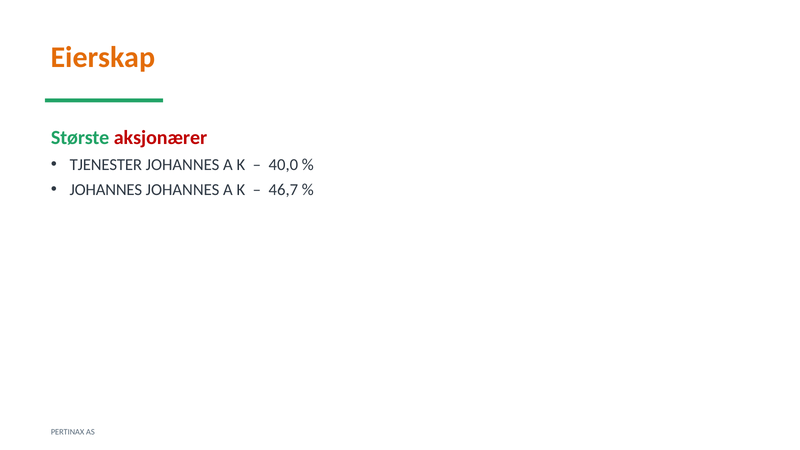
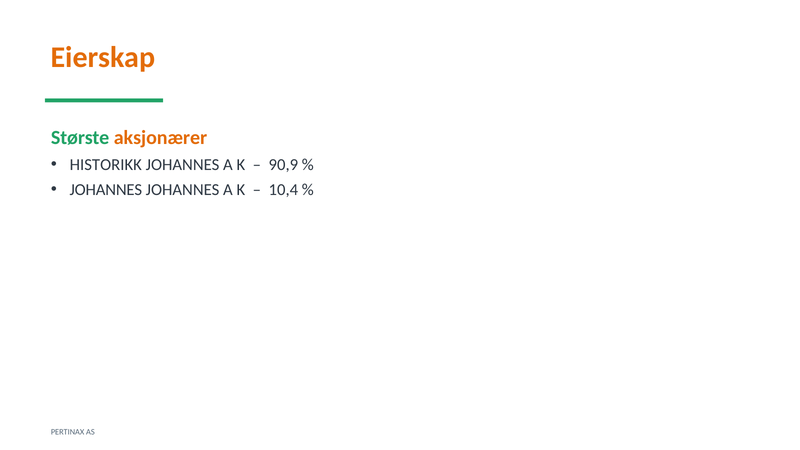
aksjonærer colour: red -> orange (160, 138)
TJENESTER: TJENESTER -> HISTORIKK (106, 165)
40,0: 40,0 -> 90,9 (283, 165)
46,7: 46,7 -> 10,4 (283, 190)
